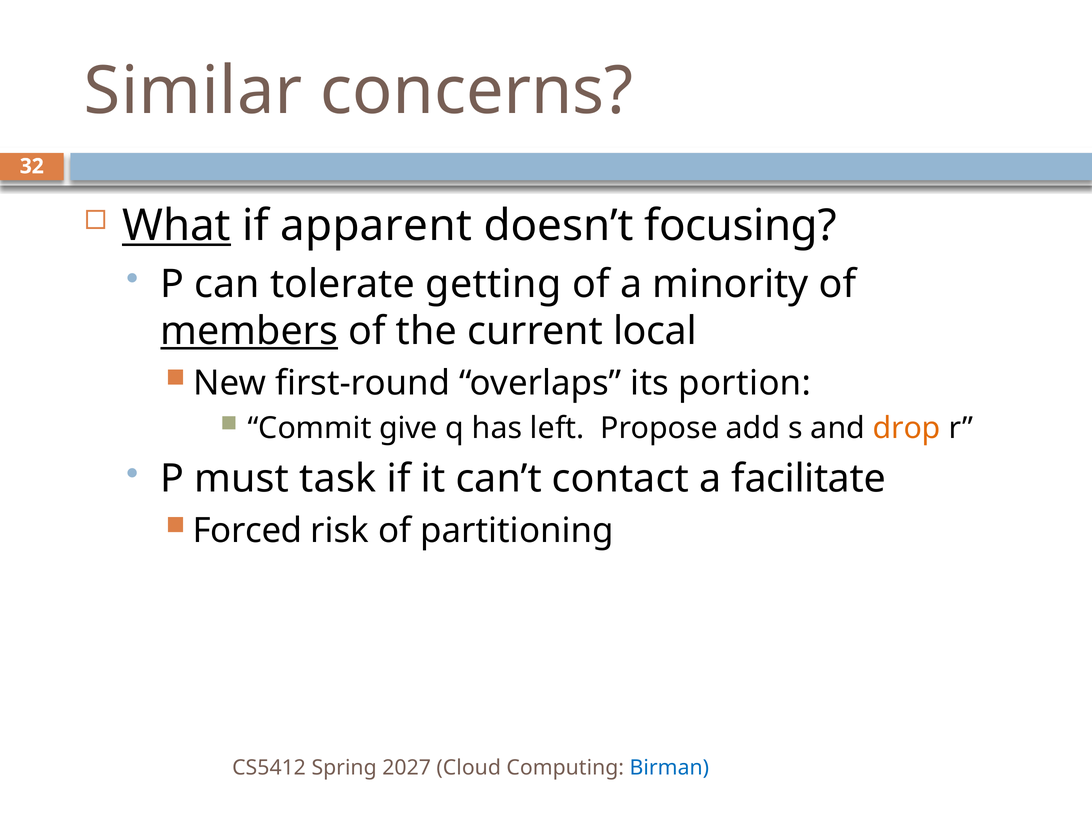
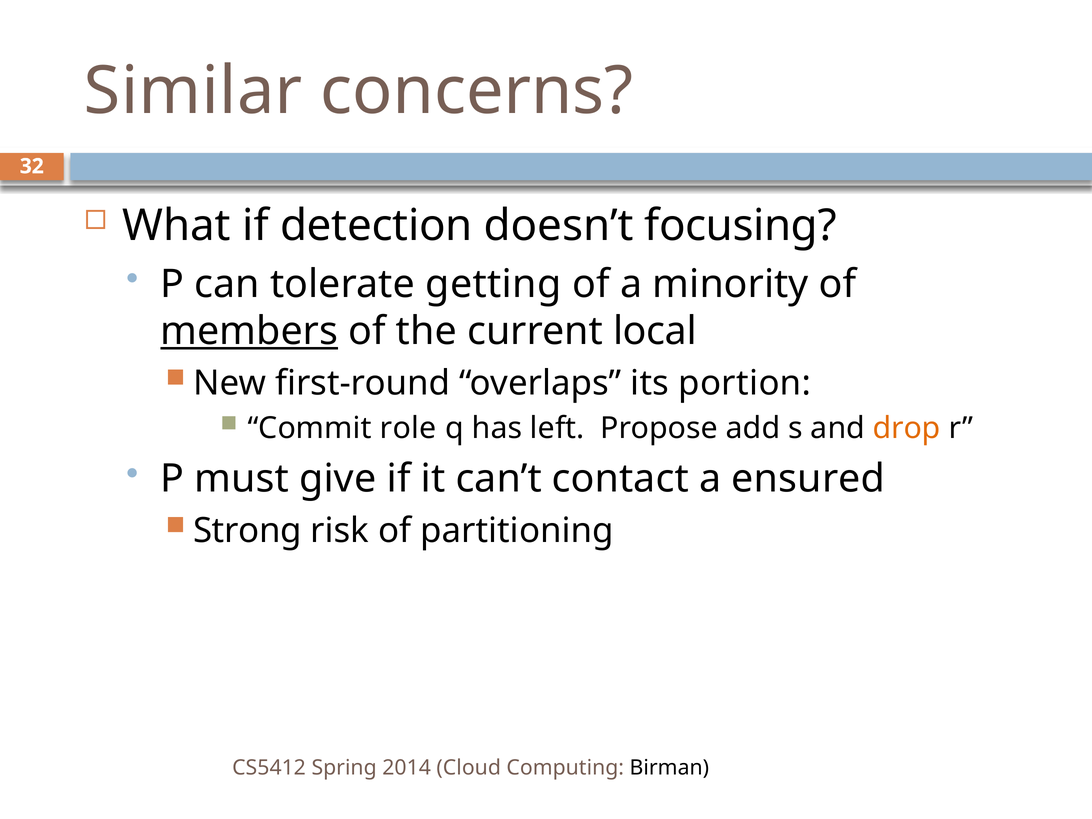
What underline: present -> none (176, 226)
apparent: apparent -> detection (376, 226)
give: give -> role (408, 428)
task: task -> give (338, 479)
facilitate: facilitate -> ensured (808, 479)
Forced: Forced -> Strong (247, 531)
2027: 2027 -> 2014 (407, 768)
Birman colour: blue -> black (669, 768)
